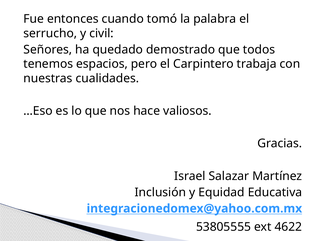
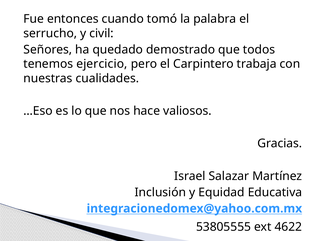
espacios: espacios -> ejercicio (102, 64)
